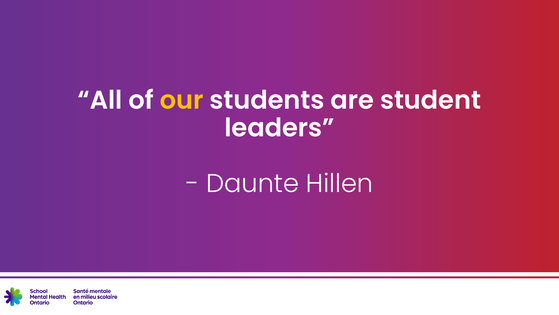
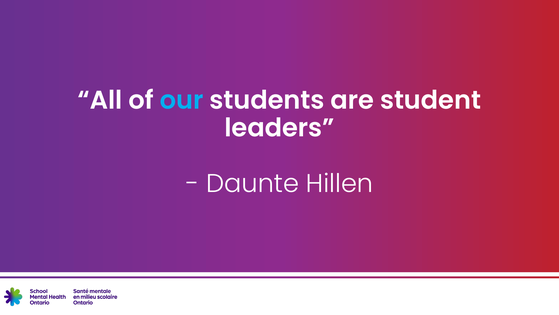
our colour: yellow -> light blue (182, 100)
